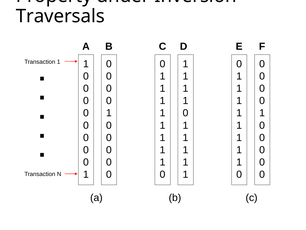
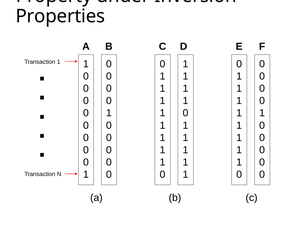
Traversals: Traversals -> Properties (60, 16)
